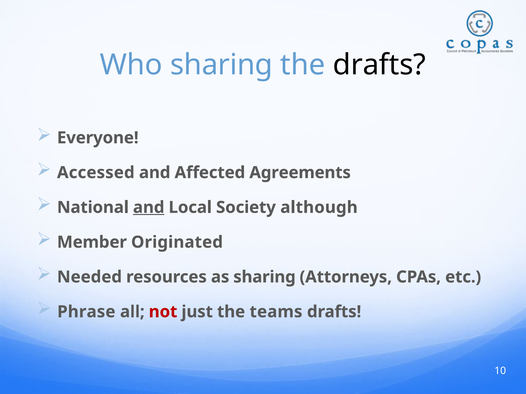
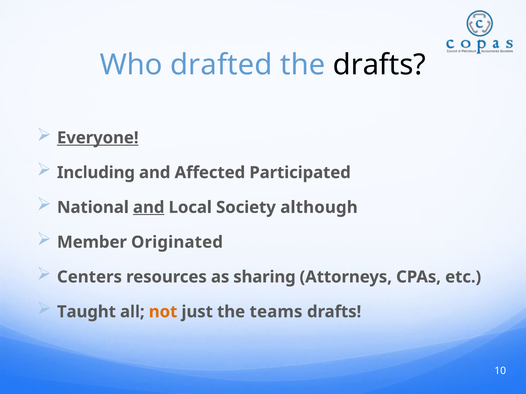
Who sharing: sharing -> drafted (221, 65)
Everyone underline: none -> present (98, 138)
Accessed: Accessed -> Including (96, 173)
Agreements: Agreements -> Participated (300, 173)
Needed: Needed -> Centers (89, 277)
Phrase: Phrase -> Taught (86, 312)
not colour: red -> orange (163, 312)
